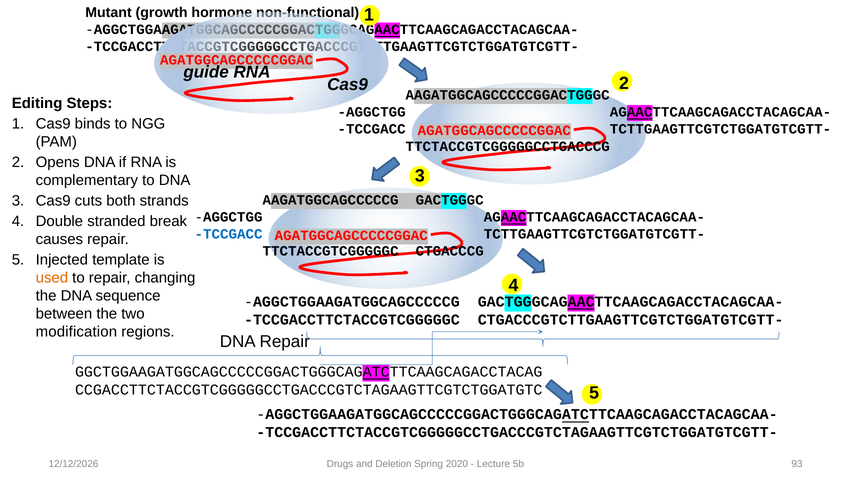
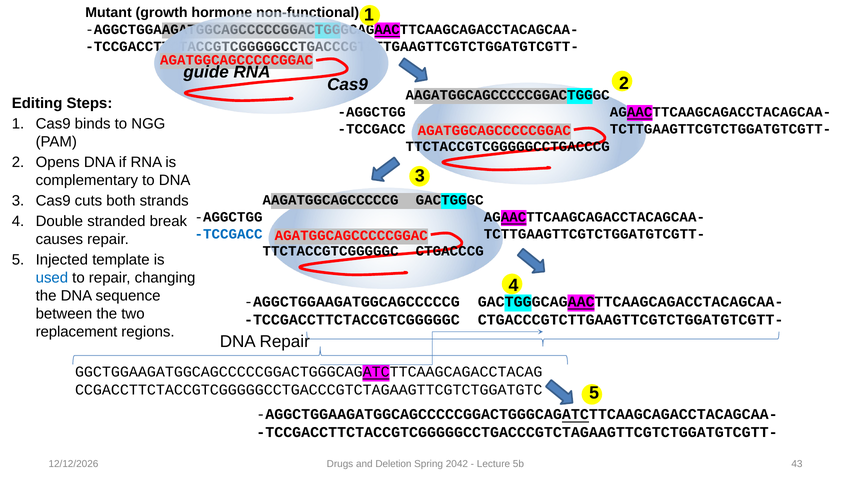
used colour: orange -> blue (52, 278)
modification: modification -> replacement (77, 331)
2020: 2020 -> 2042 (457, 464)
93: 93 -> 43 (797, 464)
